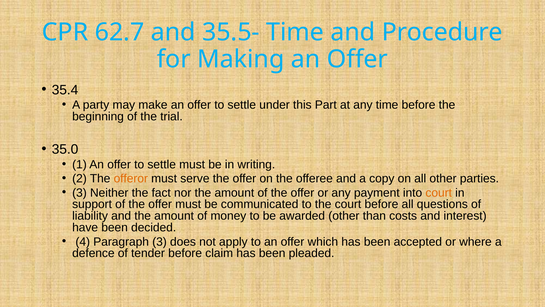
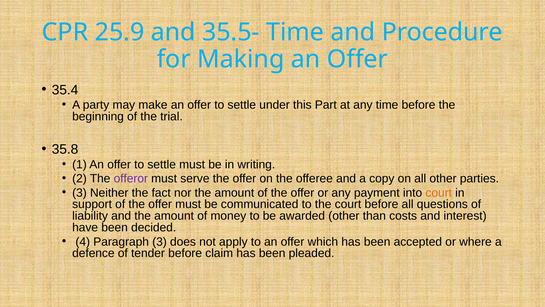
62.7: 62.7 -> 25.9 (120, 32)
35.0: 35.0 -> 35.8 (65, 149)
offeror colour: orange -> purple (131, 178)
